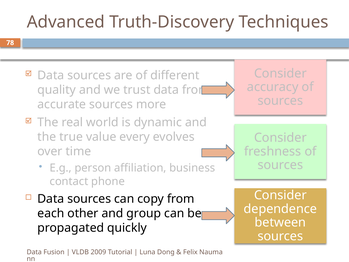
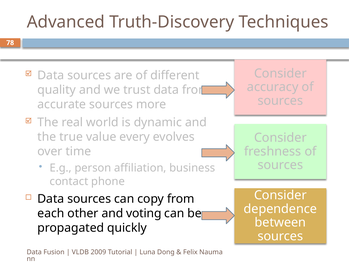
group: group -> voting (144, 213)
